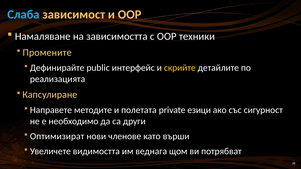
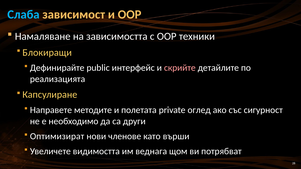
Промените: Промените -> Блокиращи (47, 53)
скрийте colour: yellow -> pink (180, 68)
езици: езици -> оглед (199, 110)
